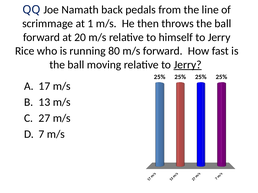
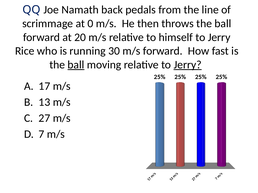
at 1: 1 -> 0 (90, 24)
80: 80 -> 30 (114, 51)
ball underline: none -> present (76, 65)
